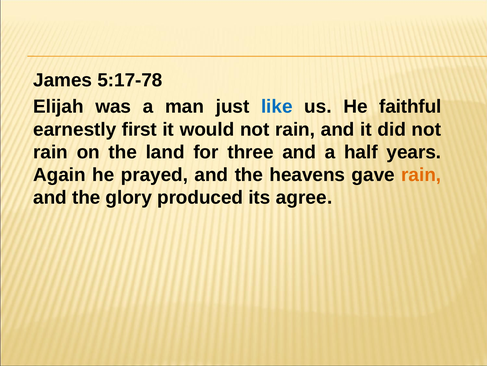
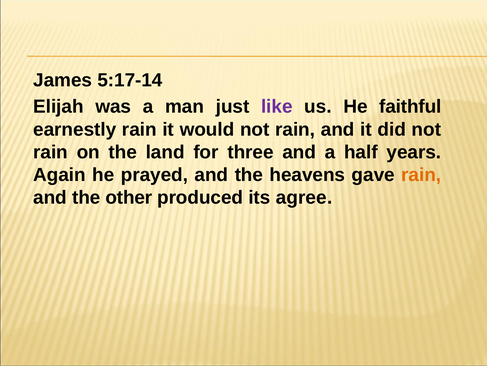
5:17-78: 5:17-78 -> 5:17-14 (130, 80)
like colour: blue -> purple (277, 107)
earnestly first: first -> rain (139, 129)
glory: glory -> other (129, 197)
